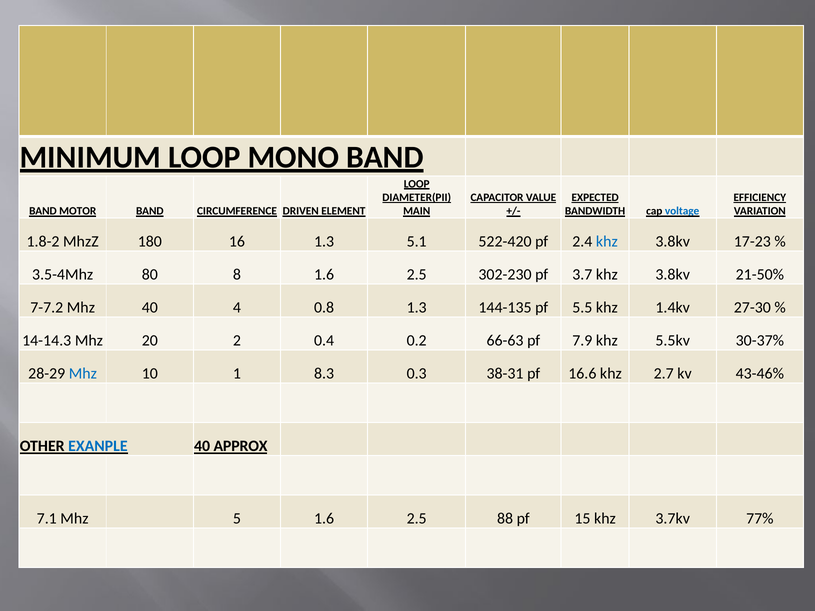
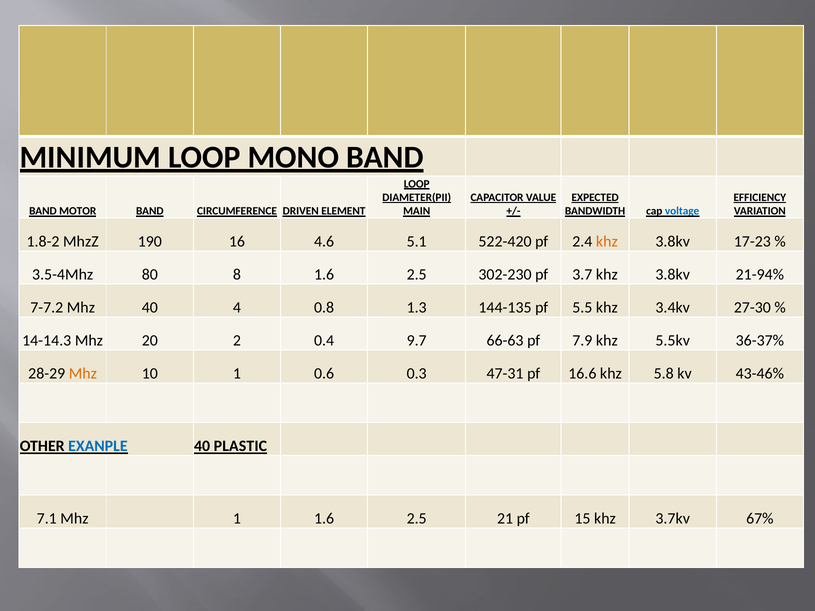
180: 180 -> 190 (150, 242)
16 1.3: 1.3 -> 4.6 (324, 242)
khz colour: blue -> orange (607, 242)
21-50%: 21-50% -> 21-94% (760, 275)
1.4kv: 1.4kv -> 3.4kv (673, 308)
0.2: 0.2 -> 9.7 (417, 341)
30-37%: 30-37% -> 36-37% (760, 341)
Mhz colour: blue -> orange (83, 374)
8.3: 8.3 -> 0.6 (324, 374)
38-31: 38-31 -> 47-31 (505, 374)
2.7: 2.7 -> 5.8 (664, 374)
APPROX: APPROX -> PLASTIC (240, 446)
Mhz 5: 5 -> 1 (237, 519)
88: 88 -> 21 (505, 519)
77%: 77% -> 67% (760, 519)
